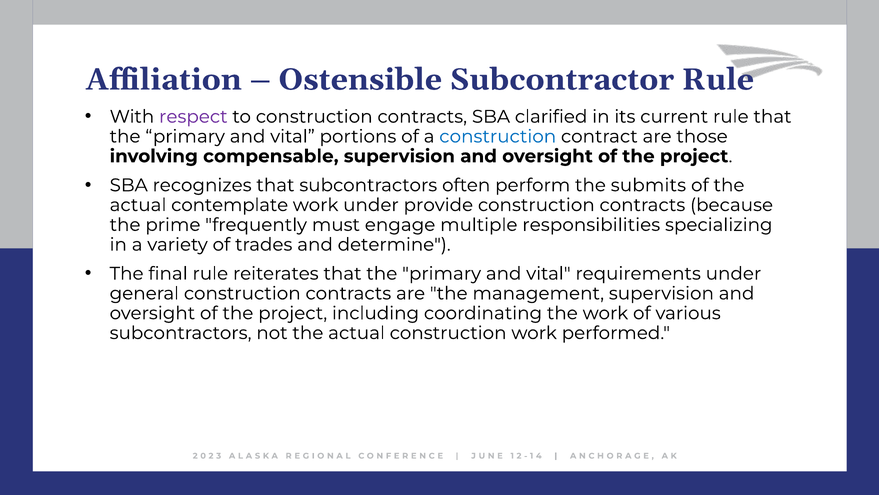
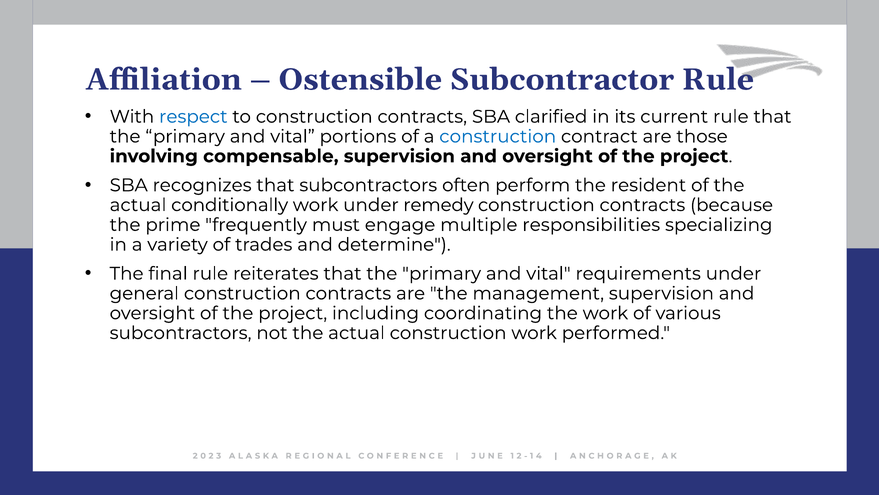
respect colour: purple -> blue (193, 117)
submits: submits -> resident (648, 185)
contemplate: contemplate -> conditionally (230, 205)
provide: provide -> remedy (438, 205)
